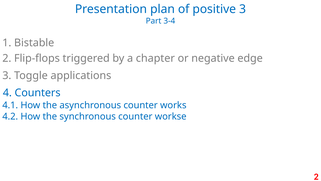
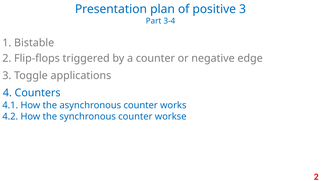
a chapter: chapter -> counter (155, 58)
